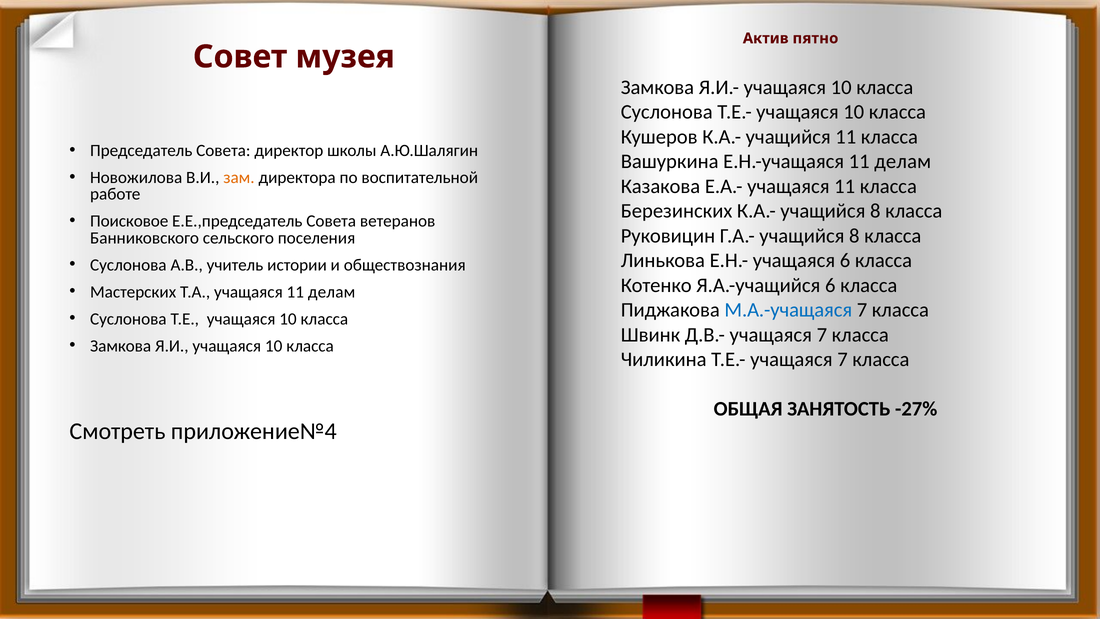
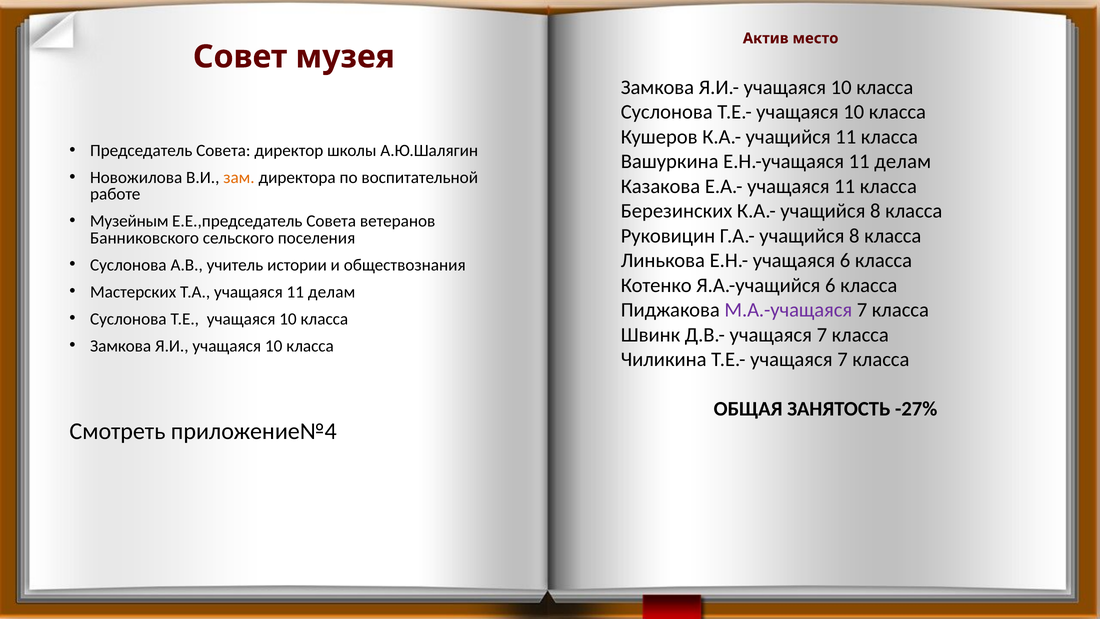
пятно: пятно -> место (815, 38)
Поисковое: Поисковое -> Музейным (129, 221)
М.А.-учащаяся colour: blue -> purple (788, 310)
